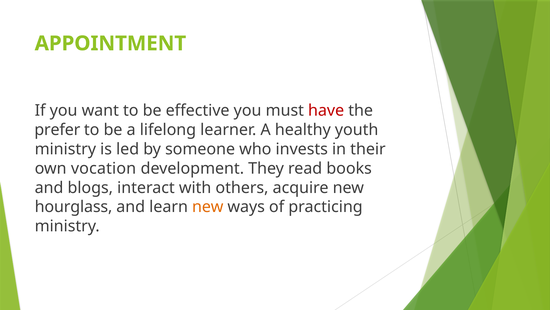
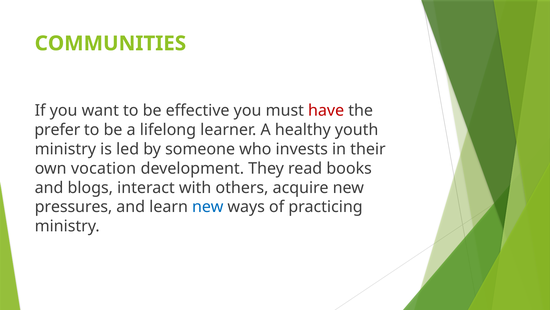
APPOINTMENT: APPOINTMENT -> COMMUNITIES (110, 43)
hourglass: hourglass -> pressures (73, 207)
new colour: orange -> blue (208, 207)
